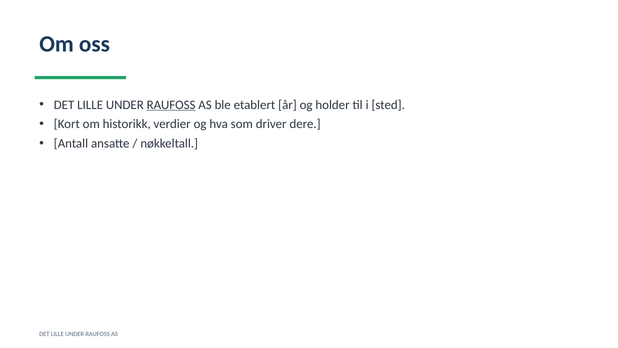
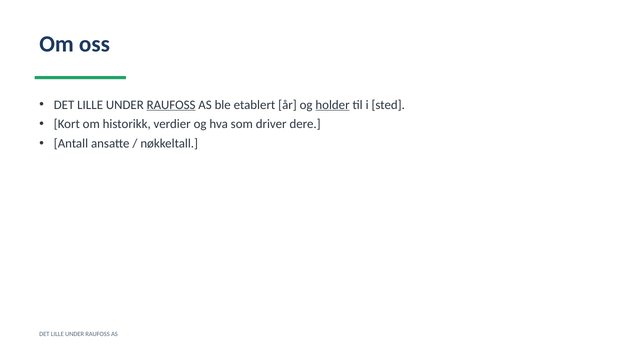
holder underline: none -> present (333, 105)
